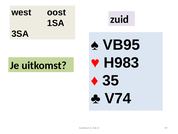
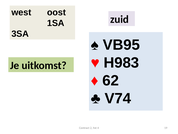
35: 35 -> 62 (111, 80)
